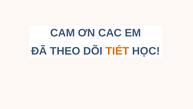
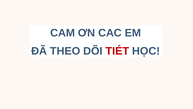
TIÉT colour: orange -> red (117, 51)
